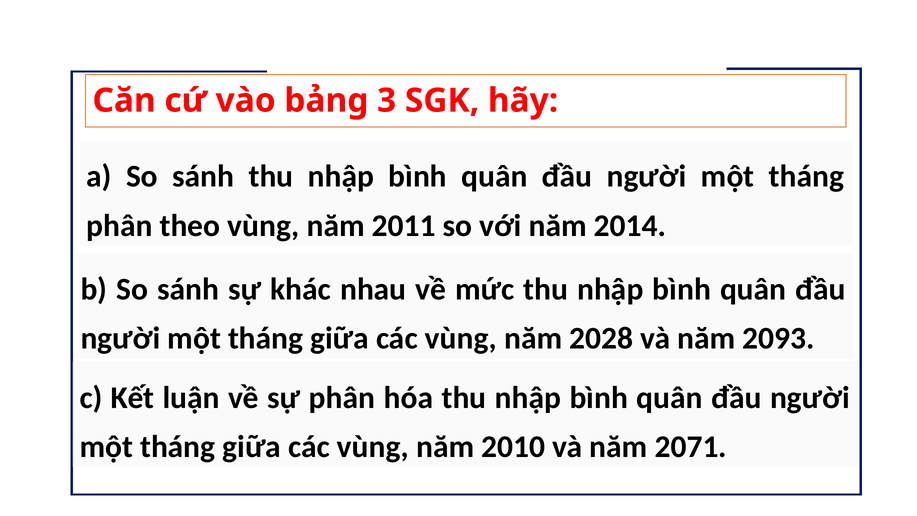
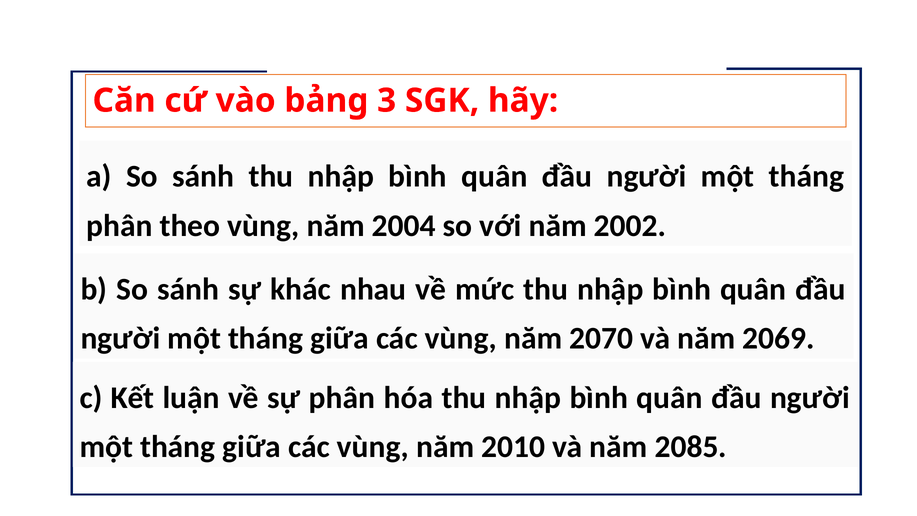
2011: 2011 -> 2004 (404, 226)
2014: 2014 -> 2002 (630, 226)
2028: 2028 -> 2070 (601, 338)
2093: 2093 -> 2069 (779, 338)
2071: 2071 -> 2085 (691, 447)
